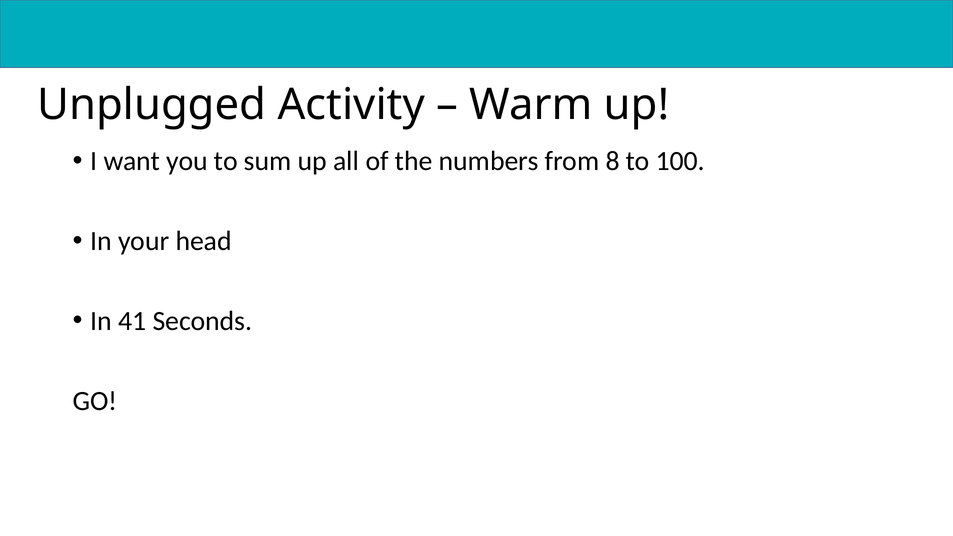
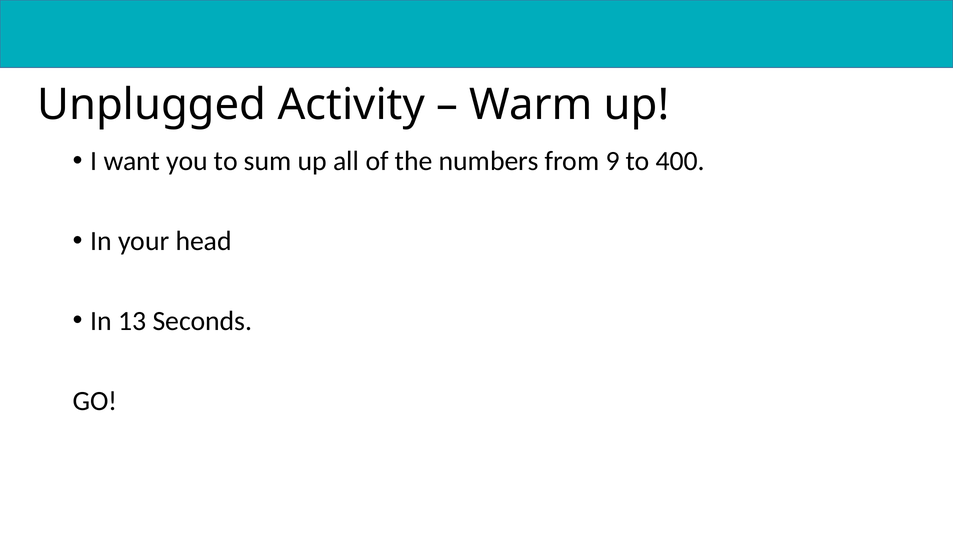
8: 8 -> 9 (613, 161)
100: 100 -> 400 (680, 161)
41: 41 -> 13 (132, 321)
